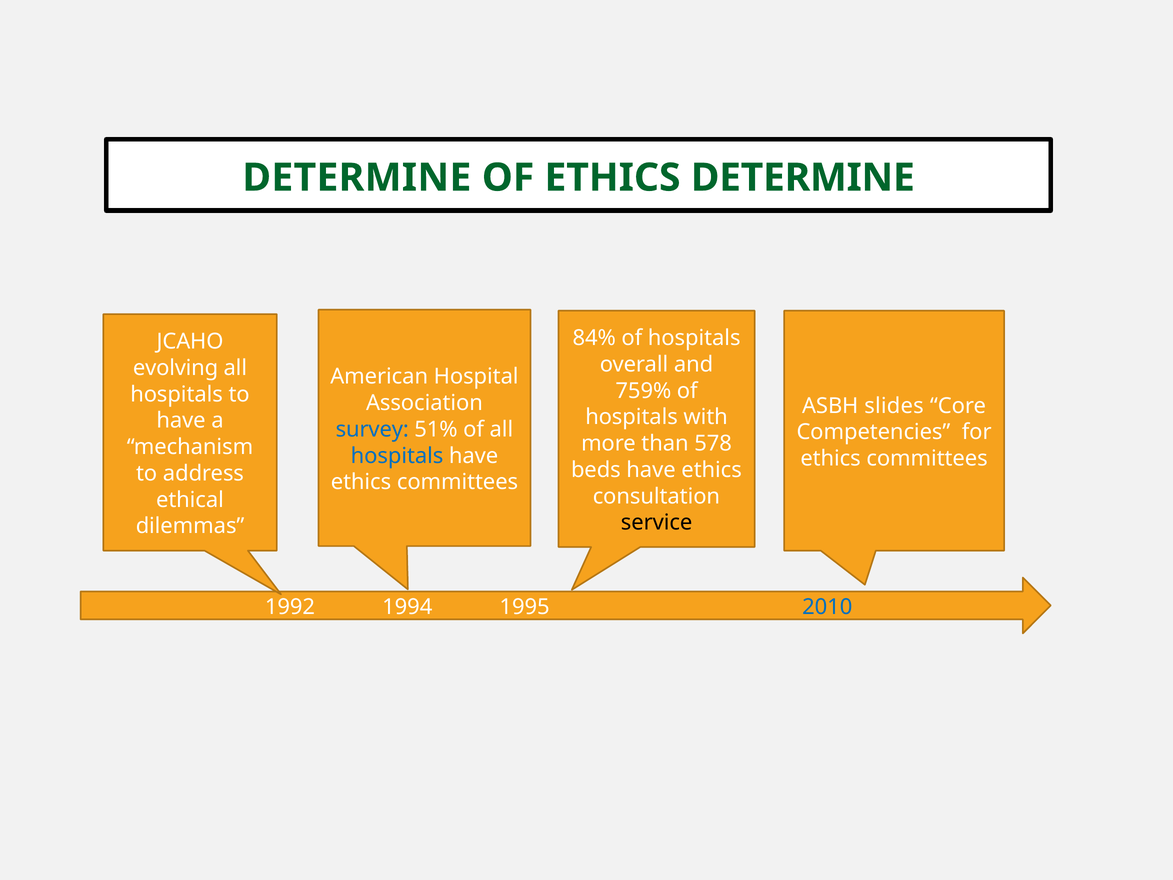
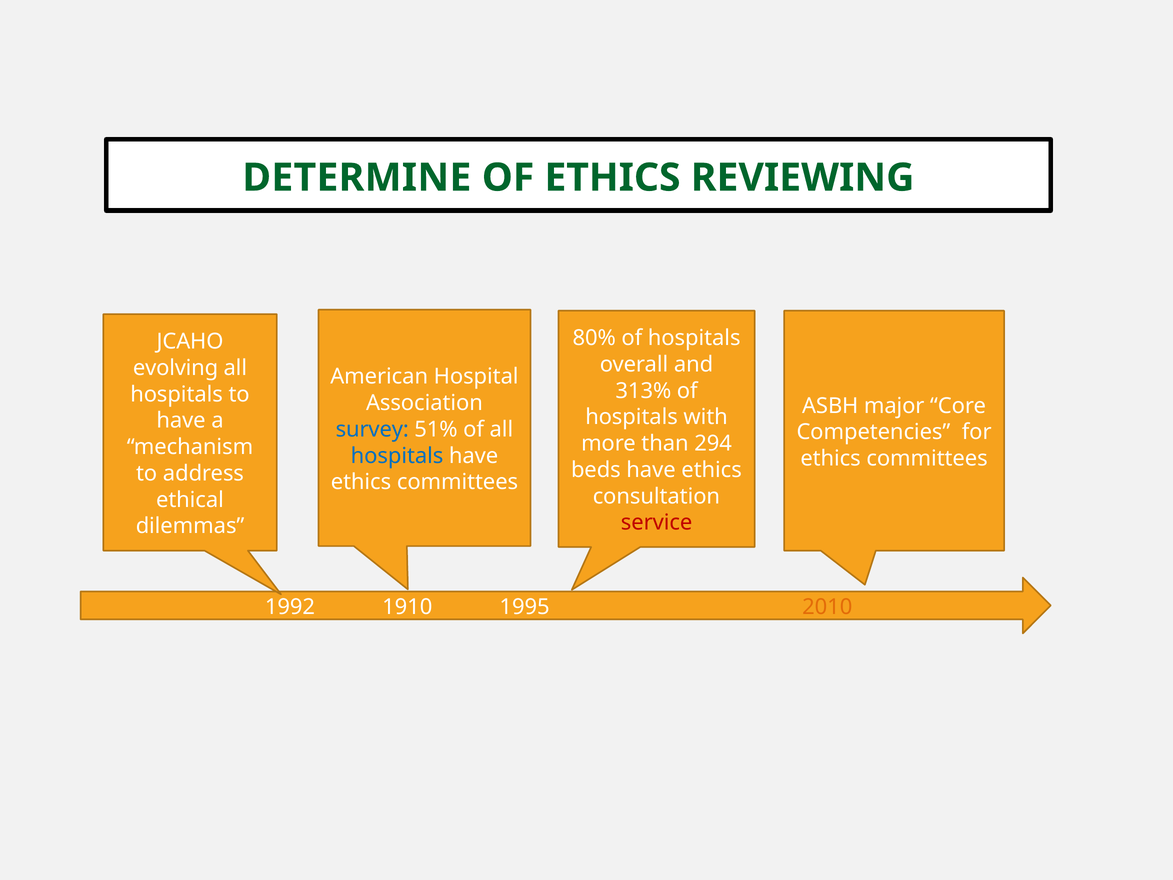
ETHICS DETERMINE: DETERMINE -> REVIEWING (803, 178)
84%: 84% -> 80% (594, 338)
759%: 759% -> 313% (643, 391)
slides: slides -> major (894, 406)
578: 578 -> 294 (713, 443)
service colour: black -> red (657, 523)
1994: 1994 -> 1910 (407, 607)
2010 colour: blue -> orange (827, 607)
